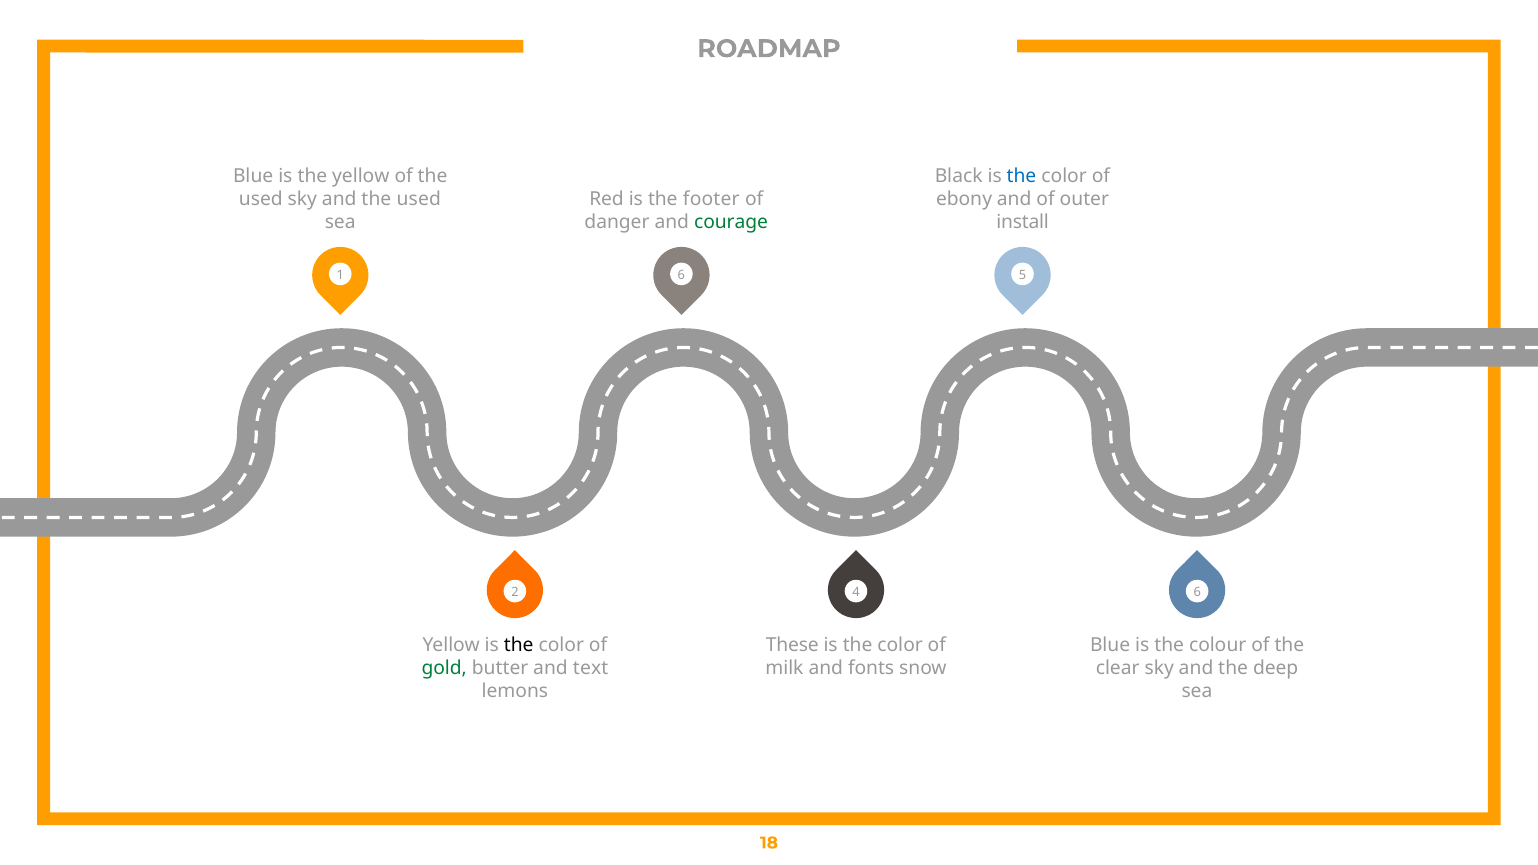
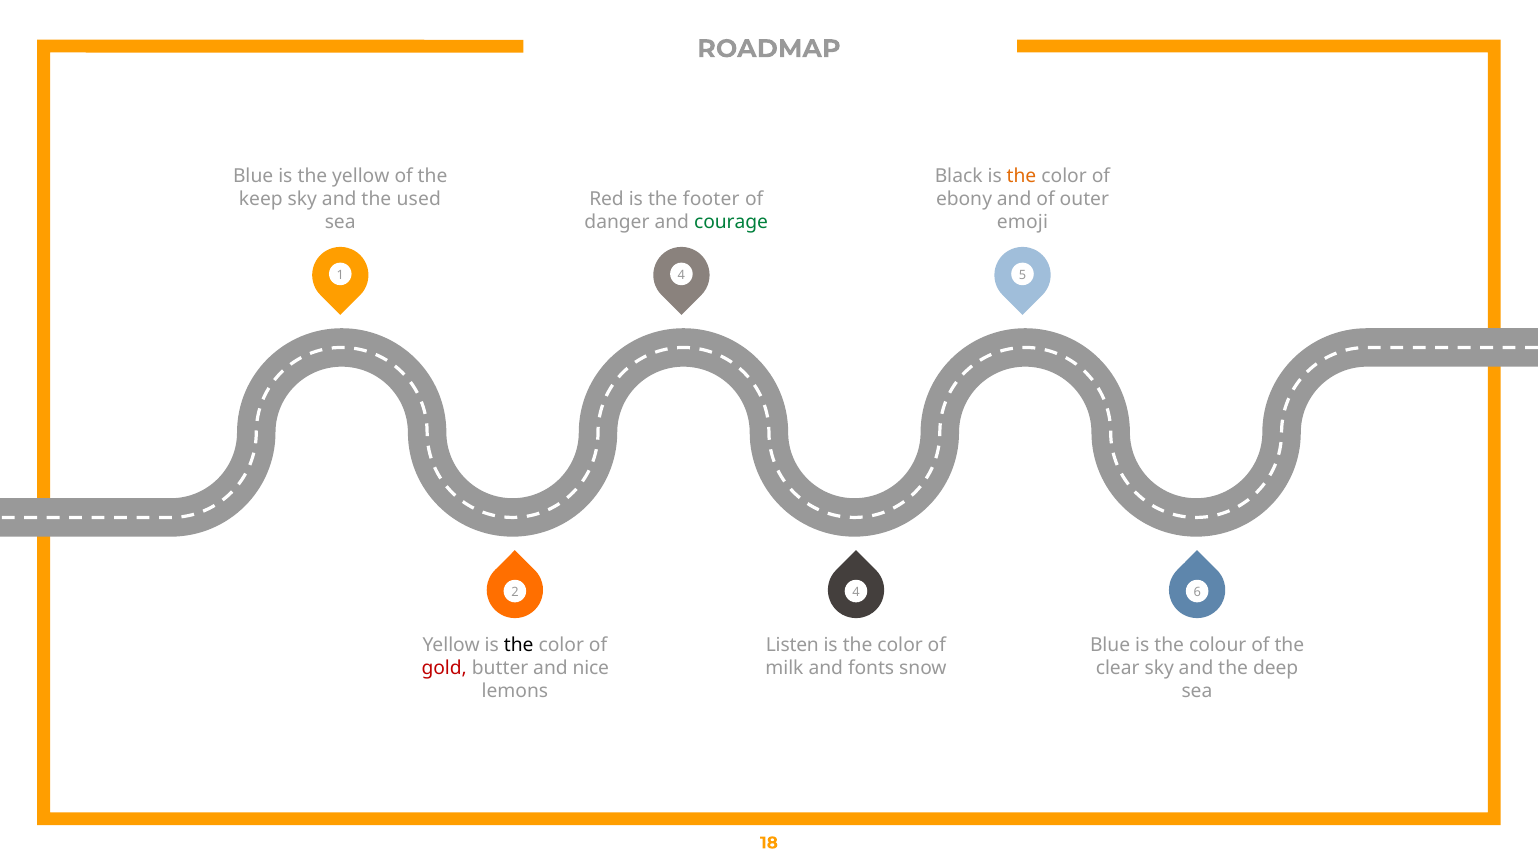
the colour: blue -> orange (1022, 176)
used: used -> keep (261, 200)
install: install -> emoji (1022, 223)
1 6: 6 -> 4 (681, 275)
These: These -> Listen (792, 645)
gold colour: green -> red (444, 668)
text: text -> nice (591, 668)
